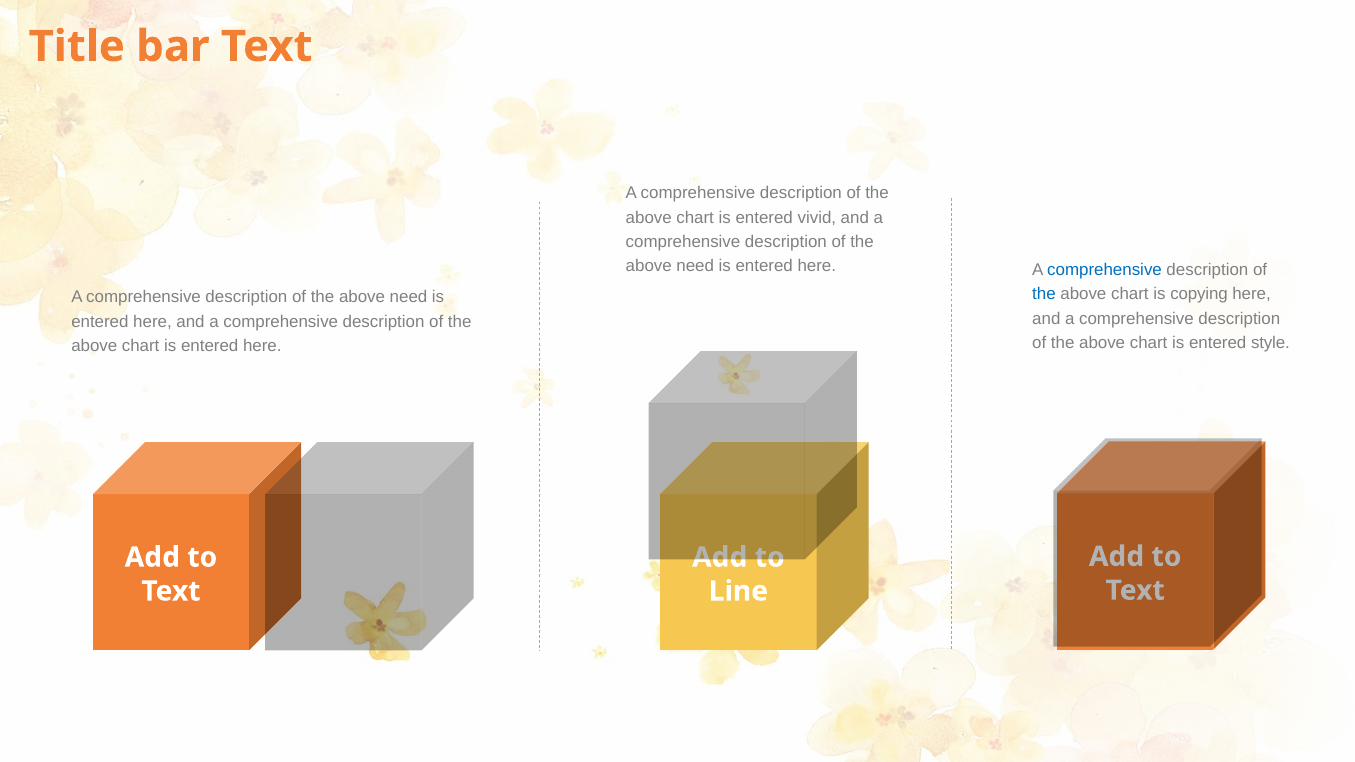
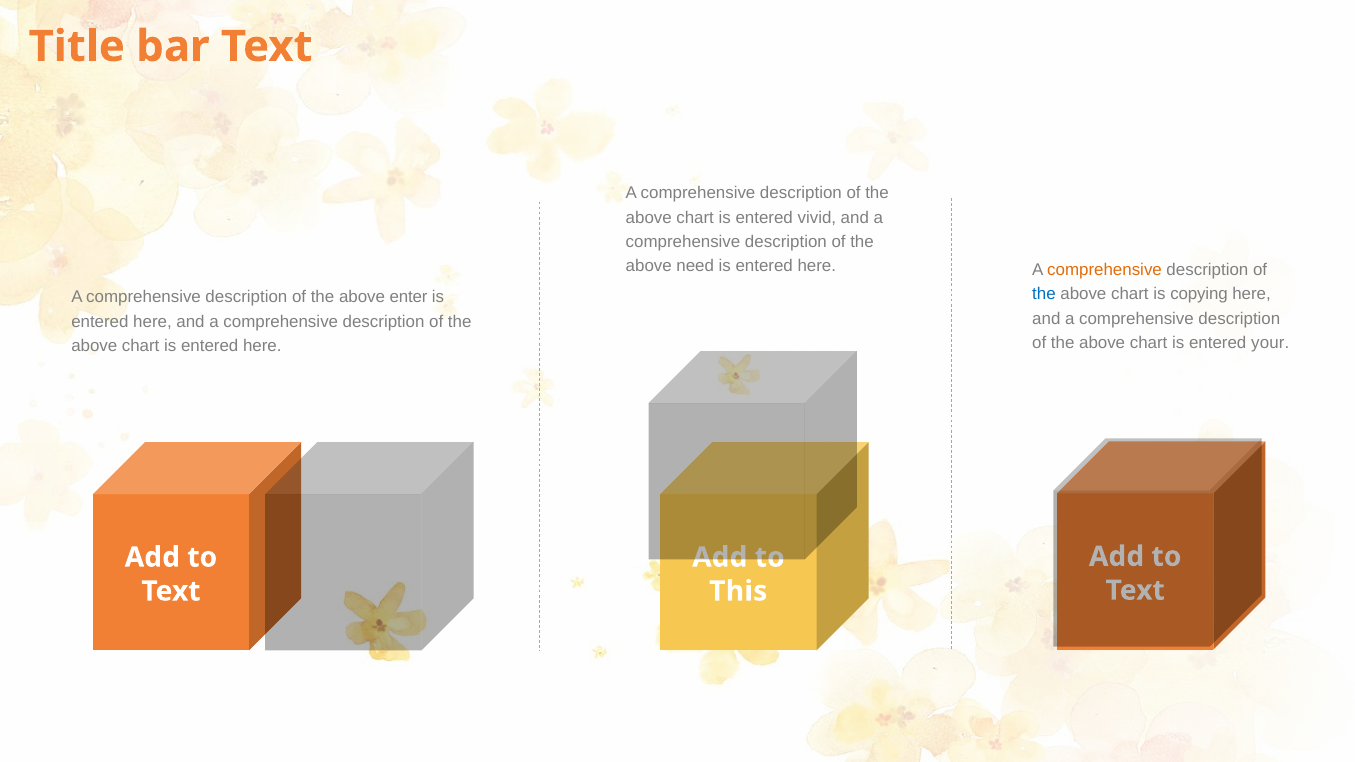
comprehensive colour: blue -> orange (1105, 270)
need: need -> enter (409, 297)
style: style -> your (1270, 343)
Line: Line -> This (738, 591)
